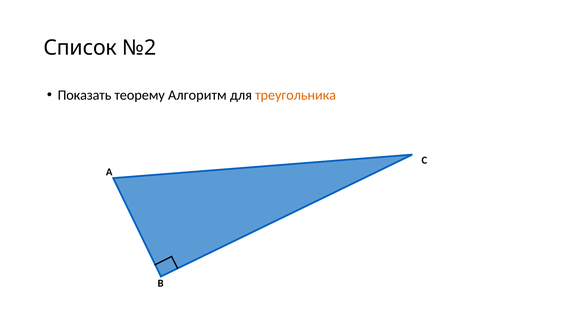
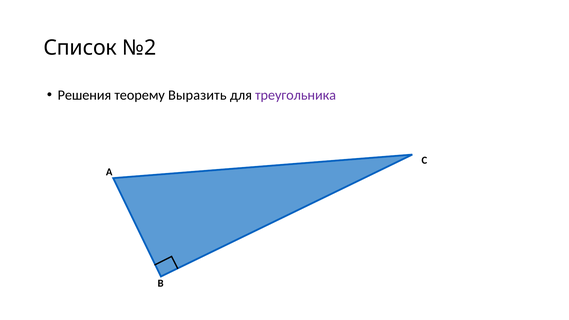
Показать: Показать -> Решения (84, 95)
Алгоритм: Алгоритм -> Выразить (197, 95)
треугольника colour: orange -> purple (296, 95)
